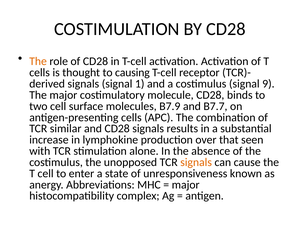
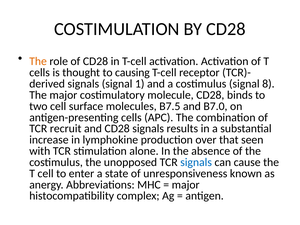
9: 9 -> 8 (268, 84)
B7.9: B7.9 -> B7.5 (170, 106)
B7.7: B7.7 -> B7.0 (215, 106)
similar: similar -> recruit (66, 129)
signals colour: orange -> blue (196, 162)
